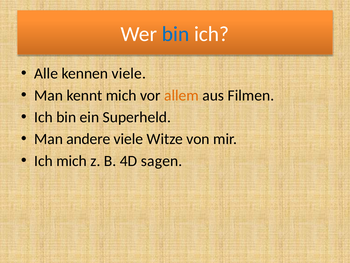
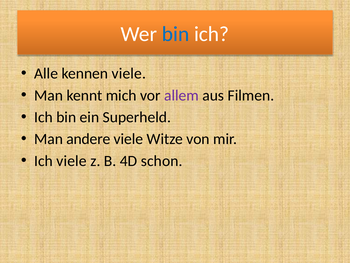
allem colour: orange -> purple (181, 95)
Ich mich: mich -> viele (71, 161)
sagen: sagen -> schon (162, 161)
